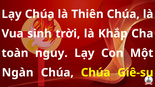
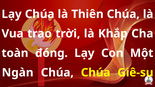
sinh: sinh -> trao (39, 34)
nguy: nguy -> đóng (51, 53)
